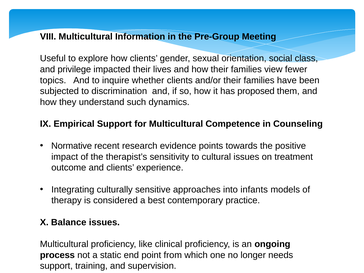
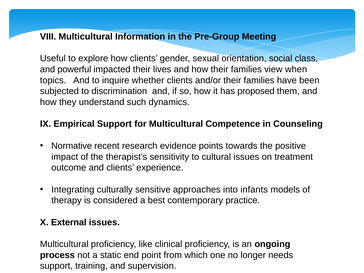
privilege: privilege -> powerful (74, 69)
fewer: fewer -> when (296, 69)
Balance: Balance -> External (69, 222)
